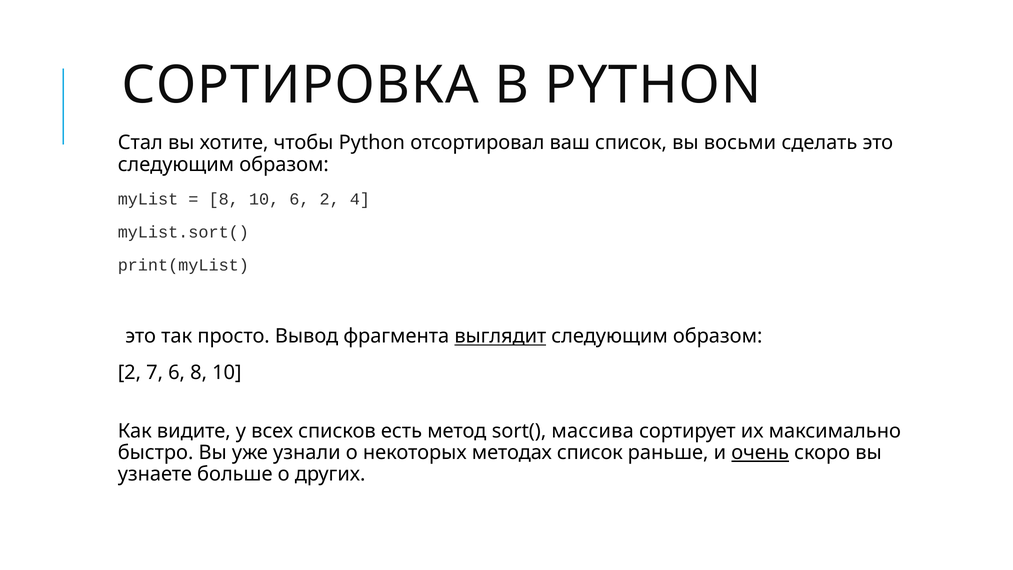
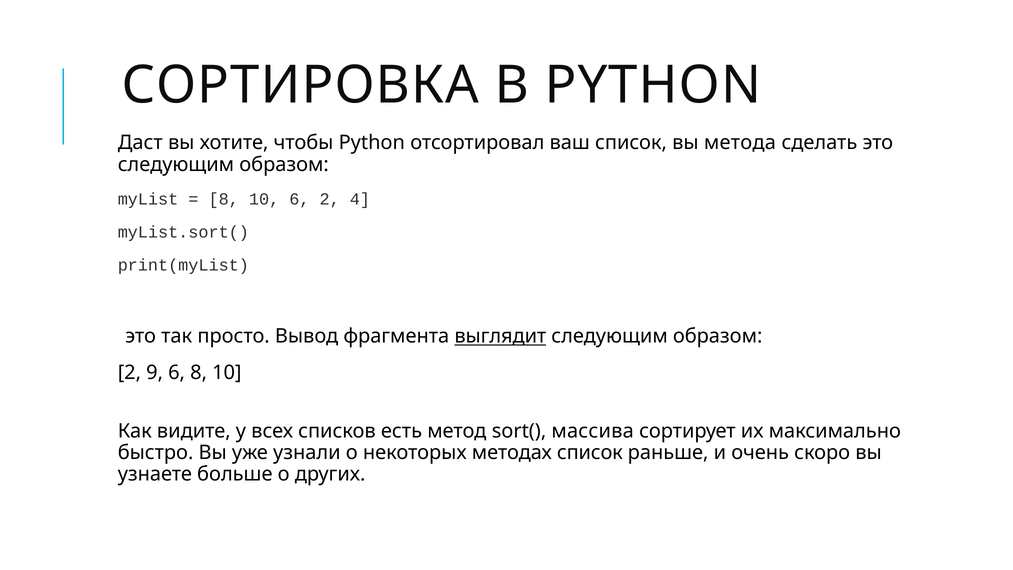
Стал: Стал -> Даст (140, 143)
восьми: восьми -> метода (740, 143)
7: 7 -> 9 (155, 373)
очень underline: present -> none (760, 452)
